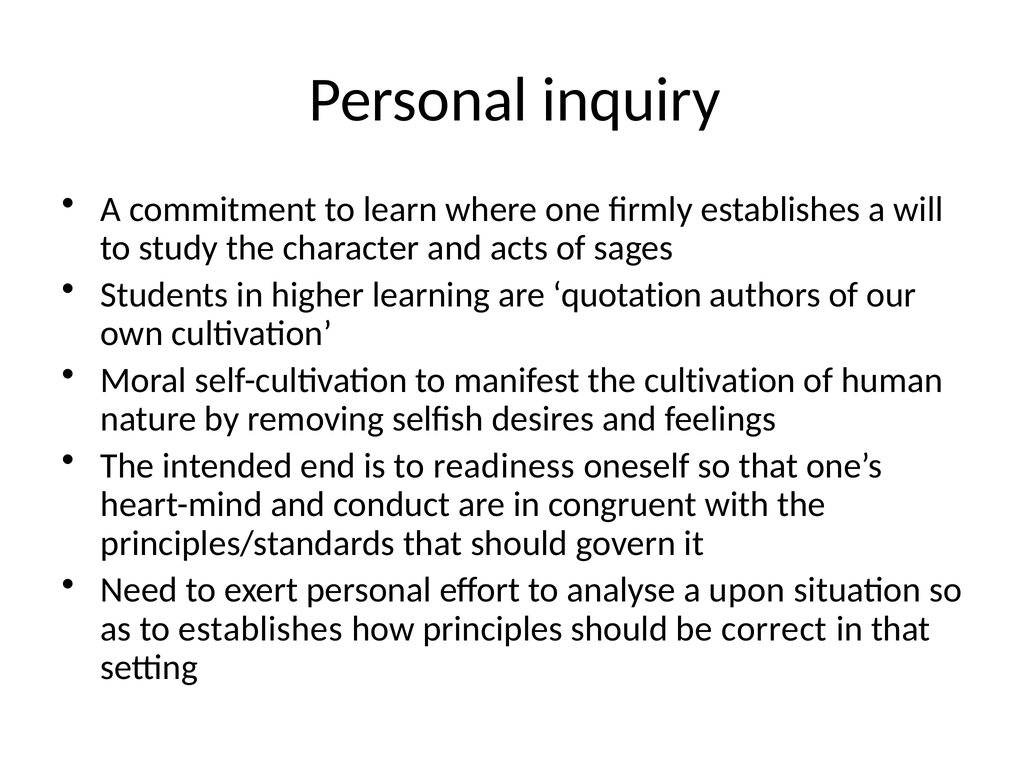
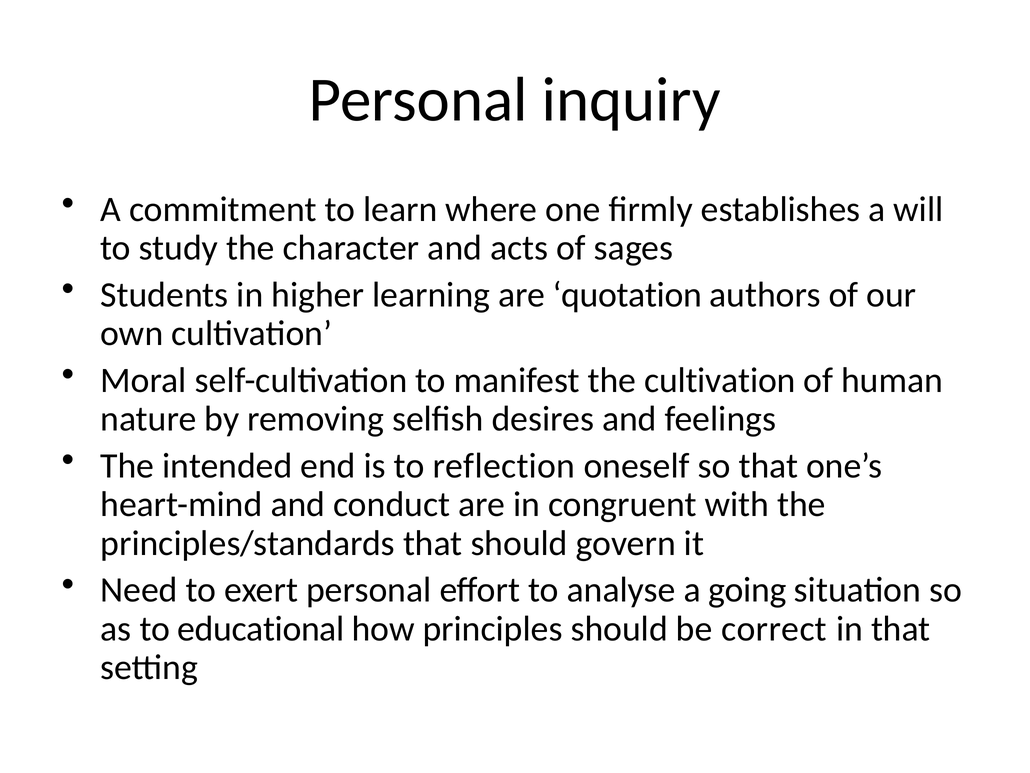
readiness: readiness -> reflection (504, 466)
upon: upon -> going (747, 590)
to establishes: establishes -> educational (261, 628)
